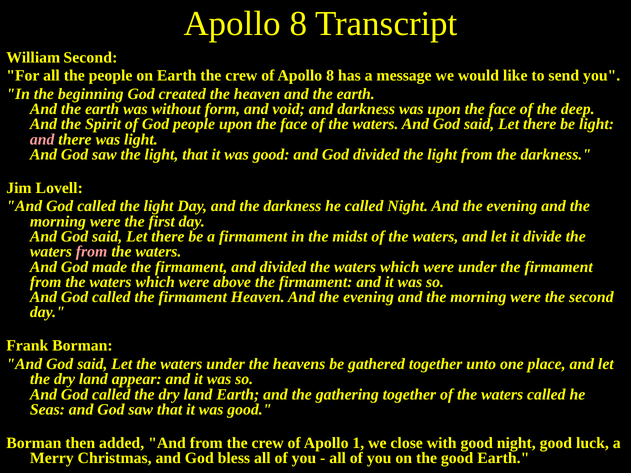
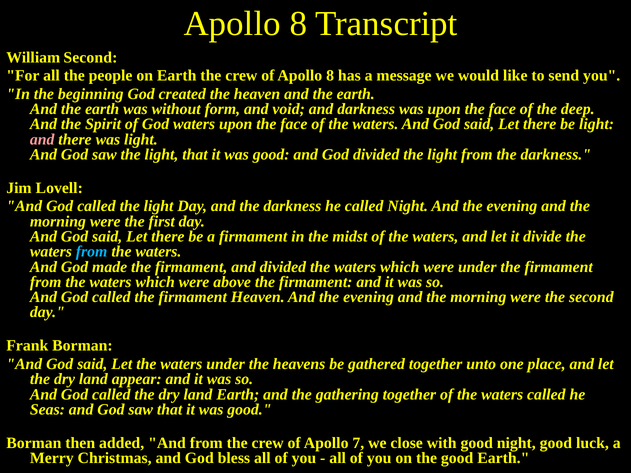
God people: people -> waters (194, 124)
from colour: pink -> light blue (92, 252)
1: 1 -> 7 (358, 443)
